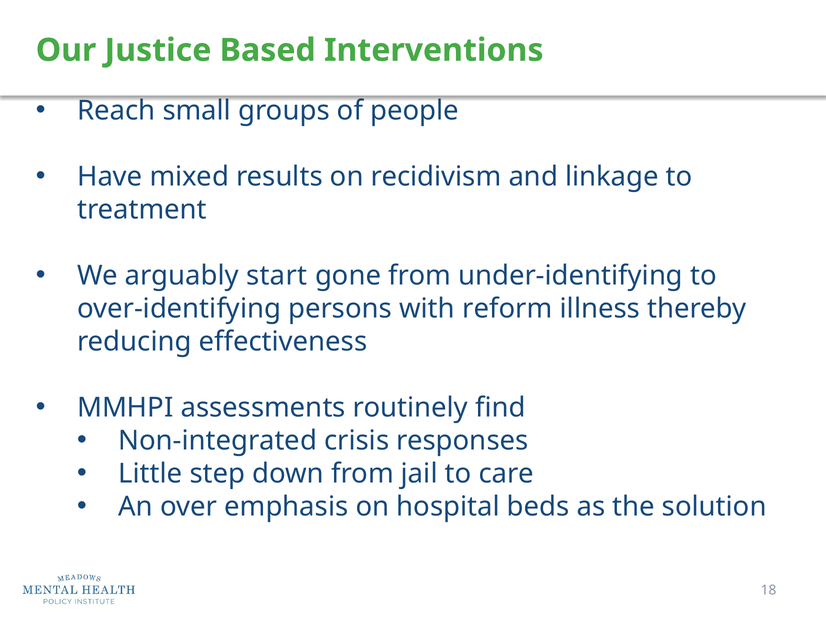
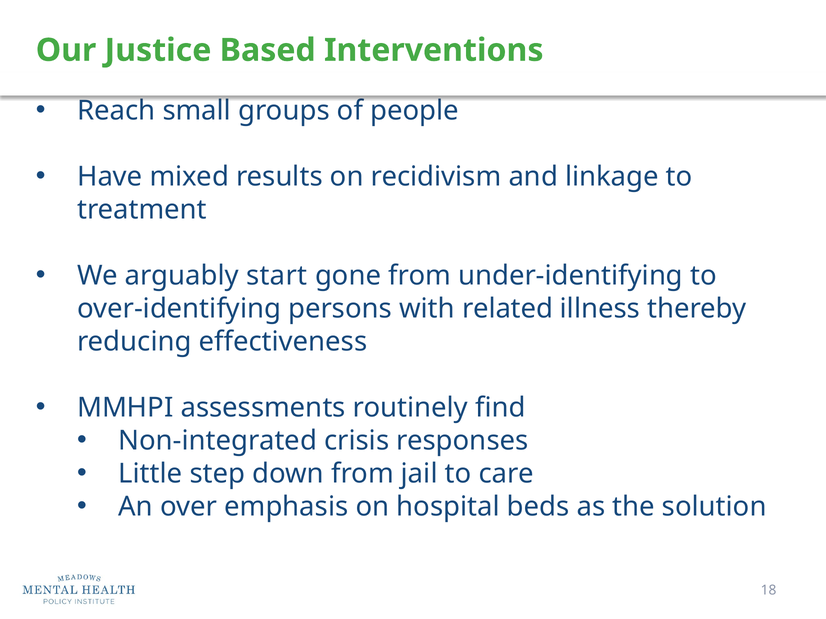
reform: reform -> related (507, 309)
